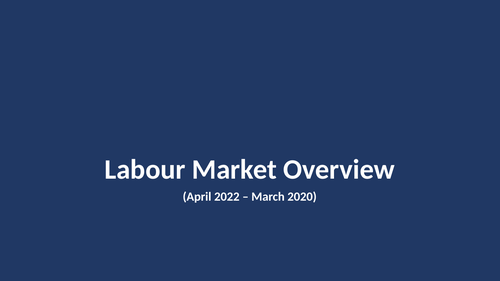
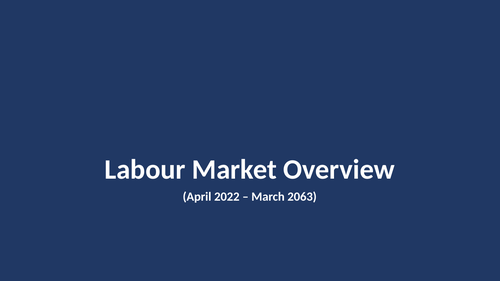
2020: 2020 -> 2063 (302, 197)
